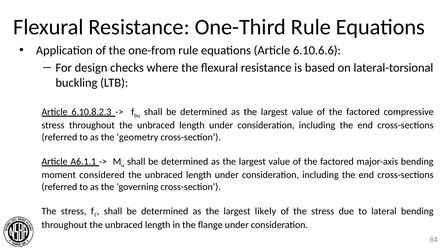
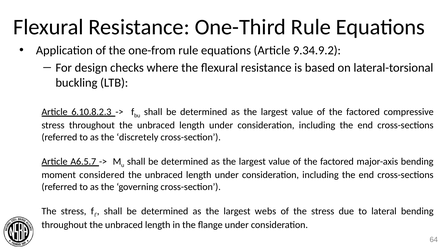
6.10.6.6: 6.10.6.6 -> 9.34.9.2 (317, 50)
geometry: geometry -> discretely (137, 137)
A6.1.1: A6.1.1 -> A6.5.7 (83, 161)
likely: likely -> webs (265, 211)
